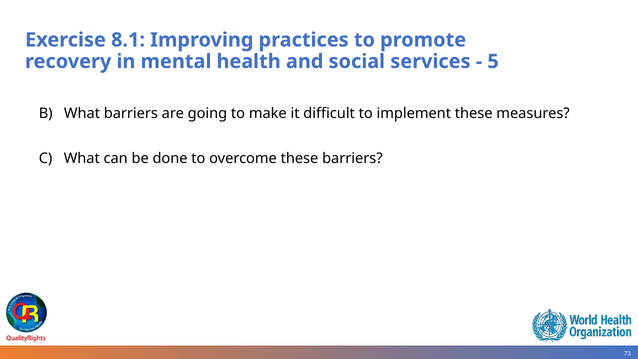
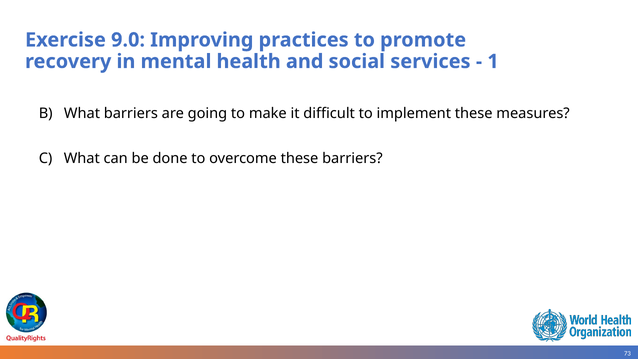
8.1: 8.1 -> 9.0 (128, 40)
5: 5 -> 1 (493, 61)
